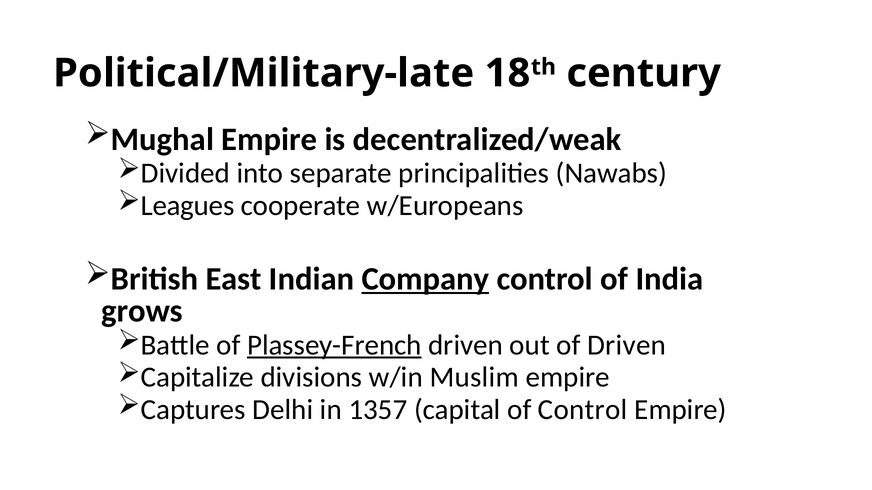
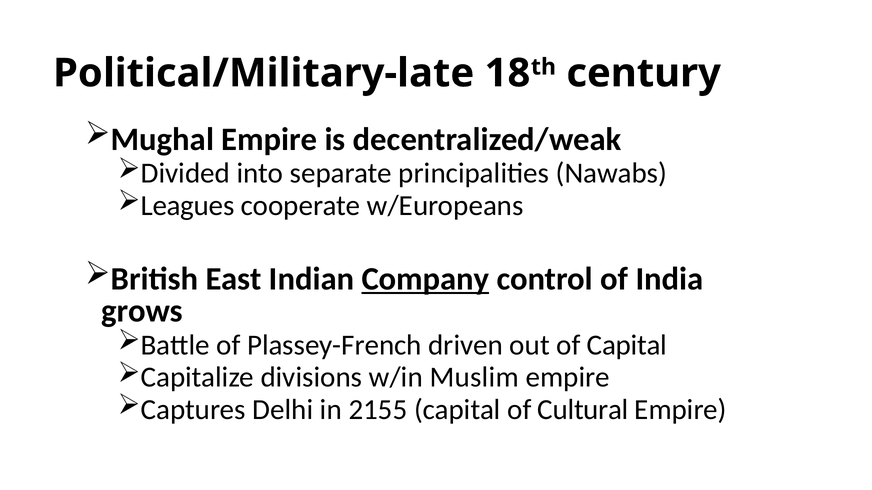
Plassey-French underline: present -> none (334, 345)
of Driven: Driven -> Capital (627, 345)
1357: 1357 -> 2155 (378, 410)
of Control: Control -> Cultural (583, 410)
